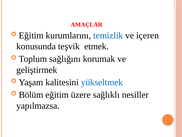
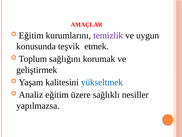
temizlik colour: blue -> purple (108, 35)
içeren: içeren -> uygun (148, 35)
Bölüm: Bölüm -> Analiz (31, 94)
